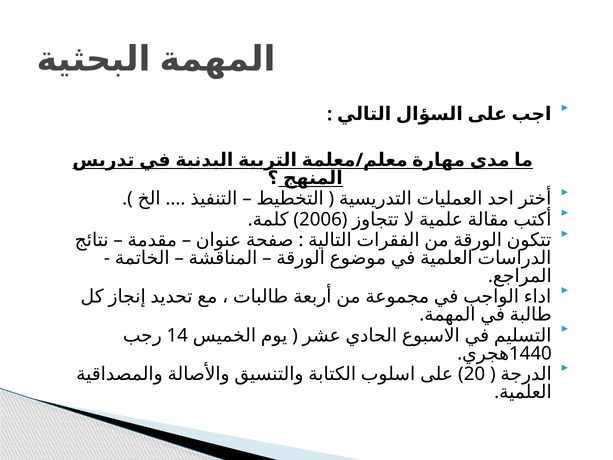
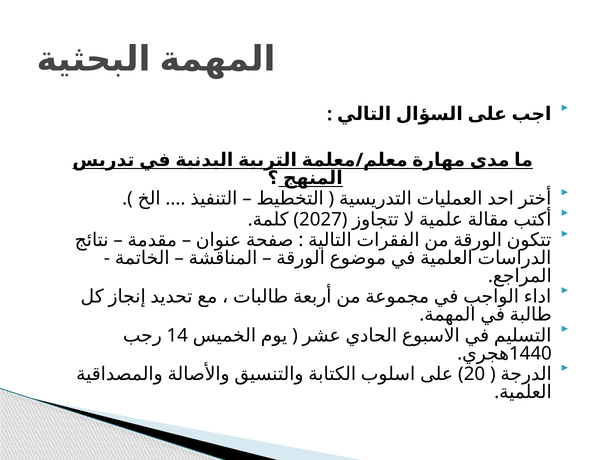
2006: 2006 -> 2027 (321, 219)
